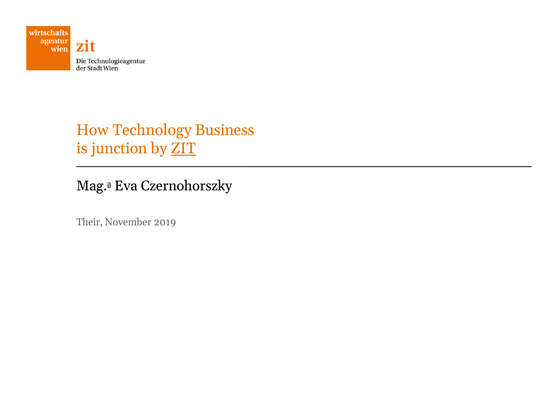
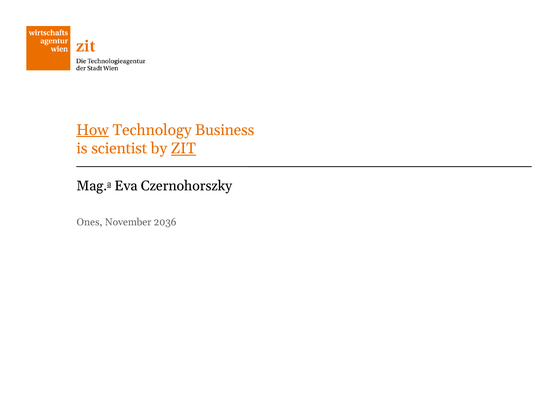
How underline: none -> present (93, 130)
junction: junction -> scientist (119, 149)
Their: Their -> Ones (89, 222)
2019: 2019 -> 2036 (165, 222)
